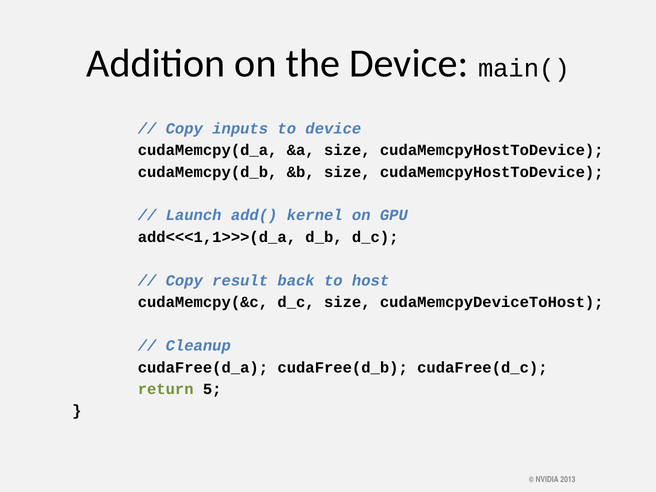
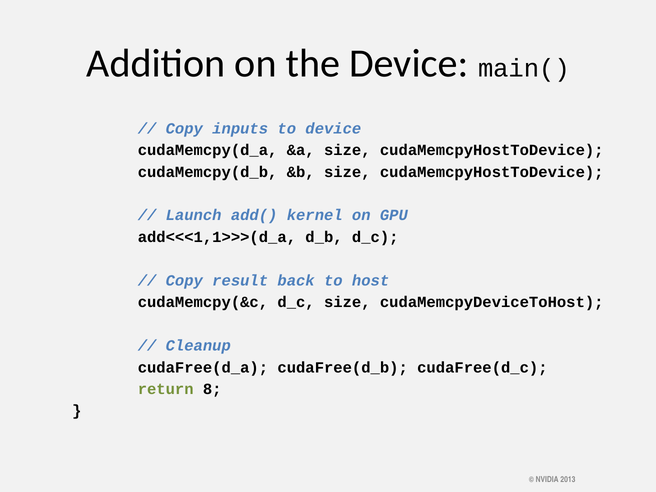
5: 5 -> 8 (212, 389)
